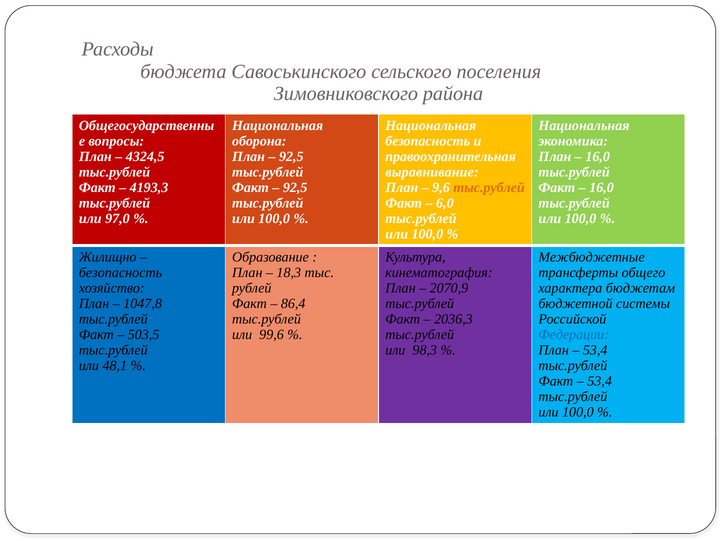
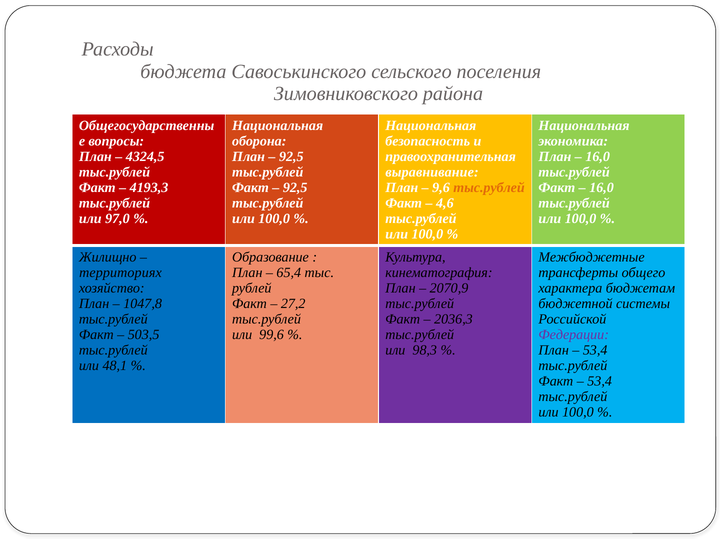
6,0: 6,0 -> 4,6 (445, 203)
безопасность: безопасность -> территориях (120, 272)
18,3: 18,3 -> 65,4 (289, 272)
86,4: 86,4 -> 27,2 (293, 303)
Федерации colour: blue -> purple (574, 334)
